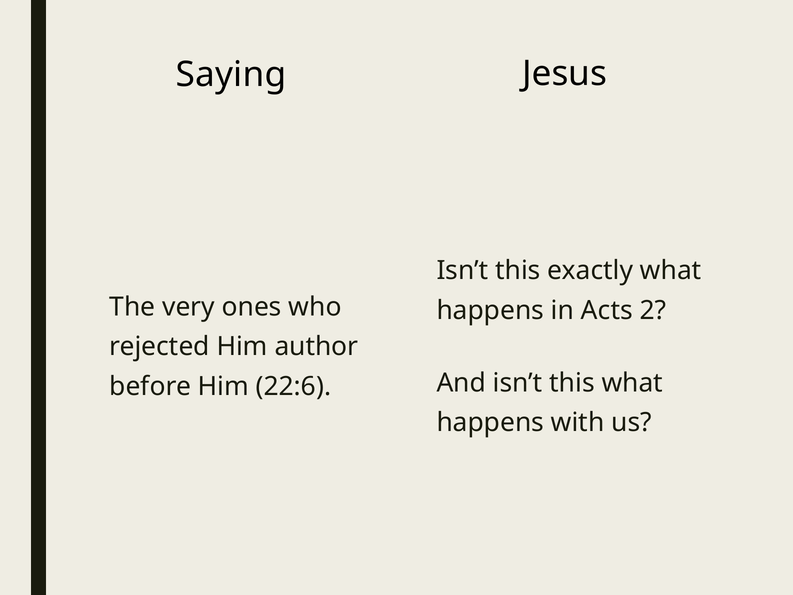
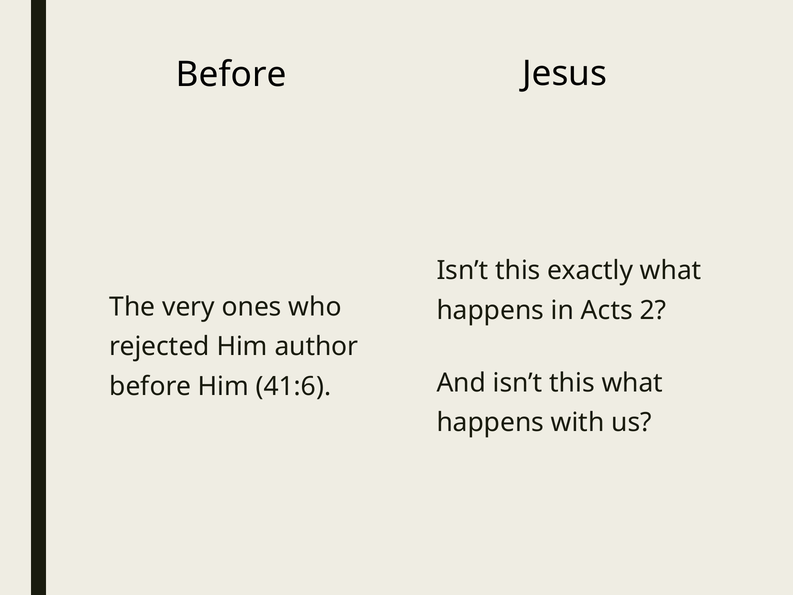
Saying: Saying -> Before (231, 75)
22:6: 22:6 -> 41:6 (293, 386)
